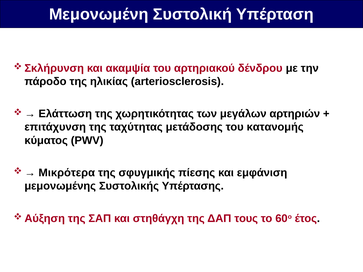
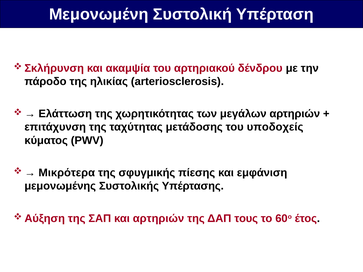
κατανομής: κατανομής -> υποδοχείς (275, 127)
και στηθάγχη: στηθάγχη -> αρτηριών (159, 219)
